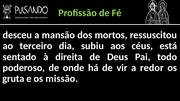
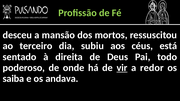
vir underline: none -> present (122, 68)
gruta: gruta -> saiba (13, 79)
missão: missão -> andava (62, 79)
